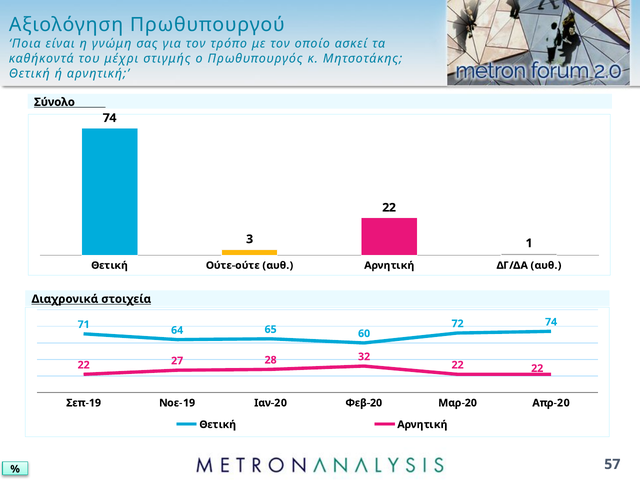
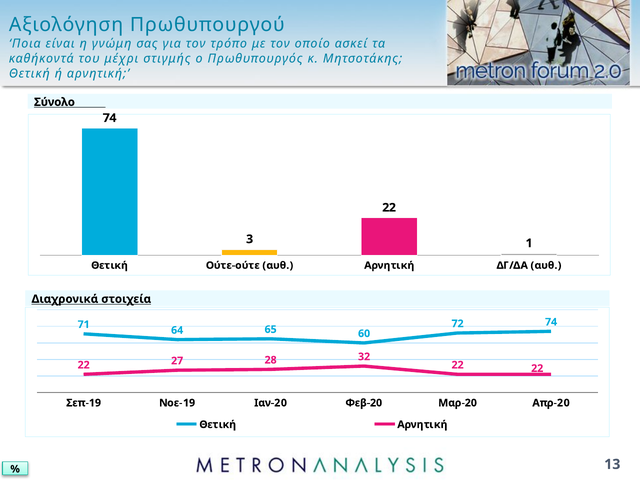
57: 57 -> 13 (612, 464)
